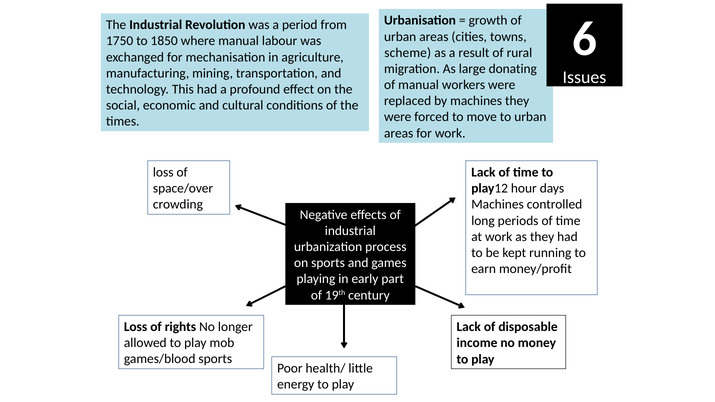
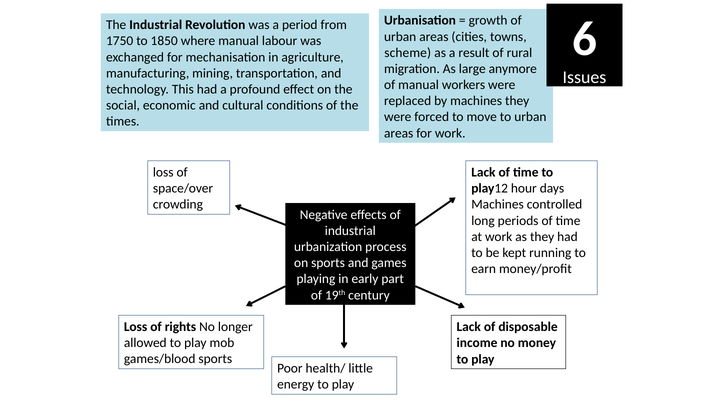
donating: donating -> anymore (513, 69)
